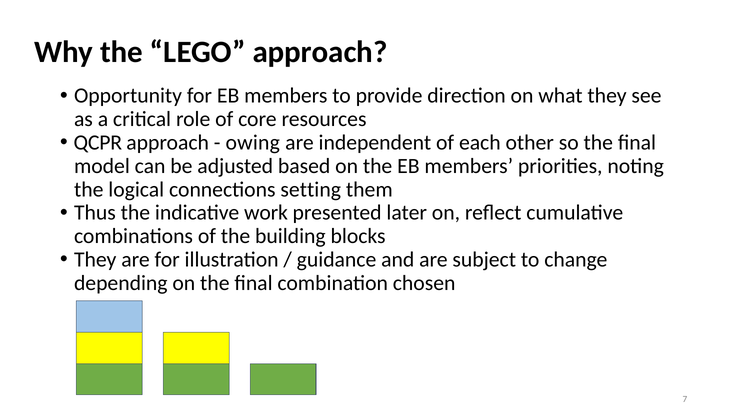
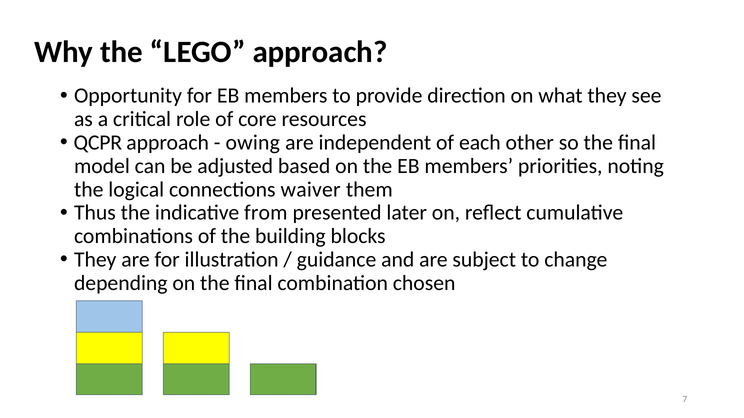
setting: setting -> waiver (311, 190)
work: work -> from (266, 213)
